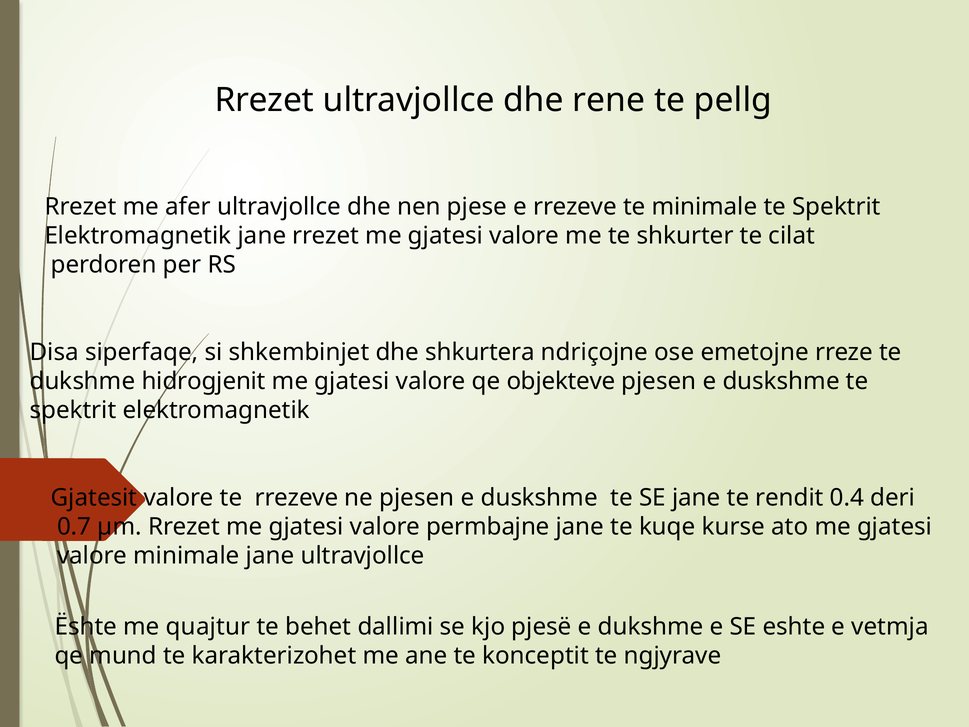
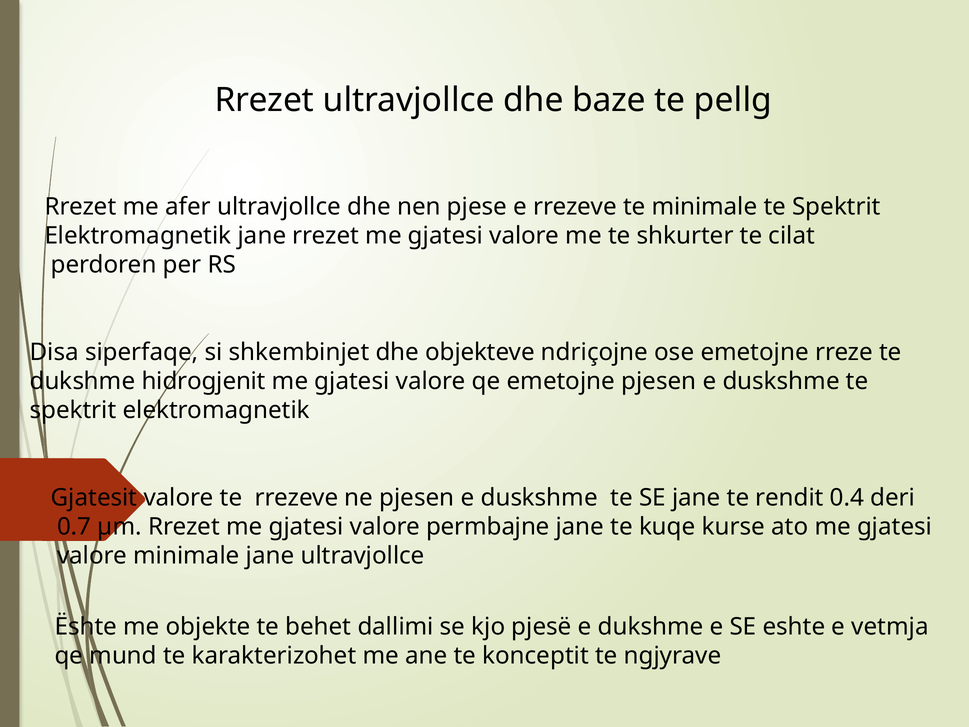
rene: rene -> baze (609, 100)
shkurtera: shkurtera -> objekteve (480, 352)
qe objekteve: objekteve -> emetojne (561, 381)
quajtur: quajtur -> objekte (208, 627)
